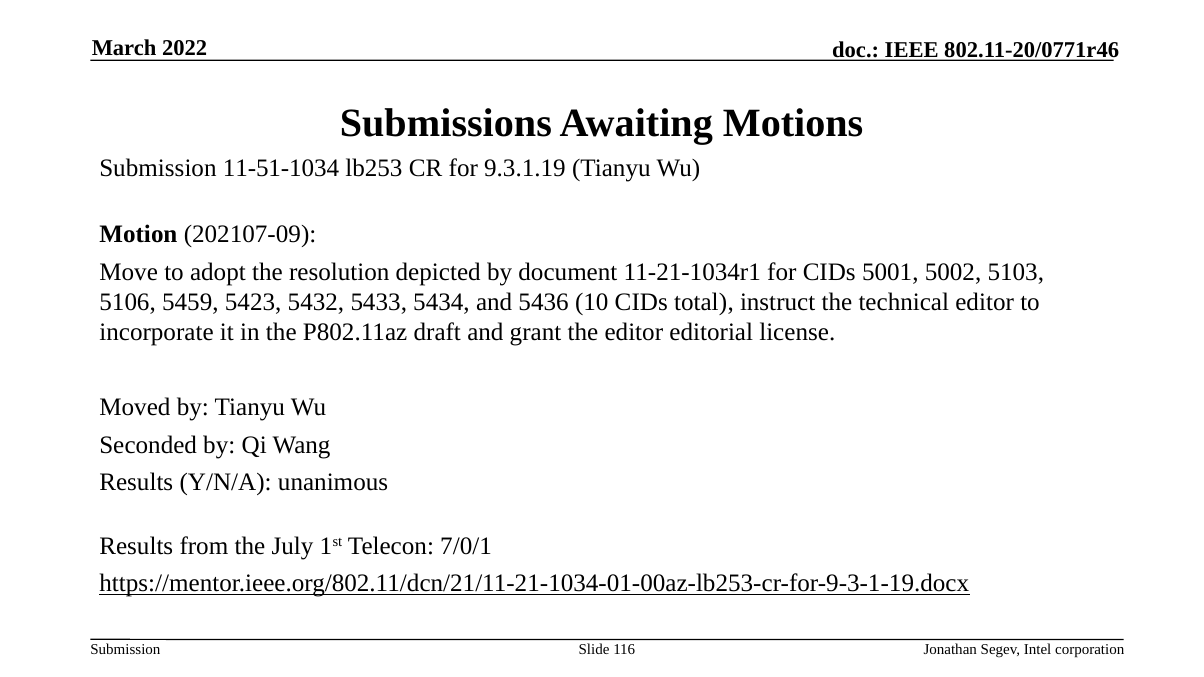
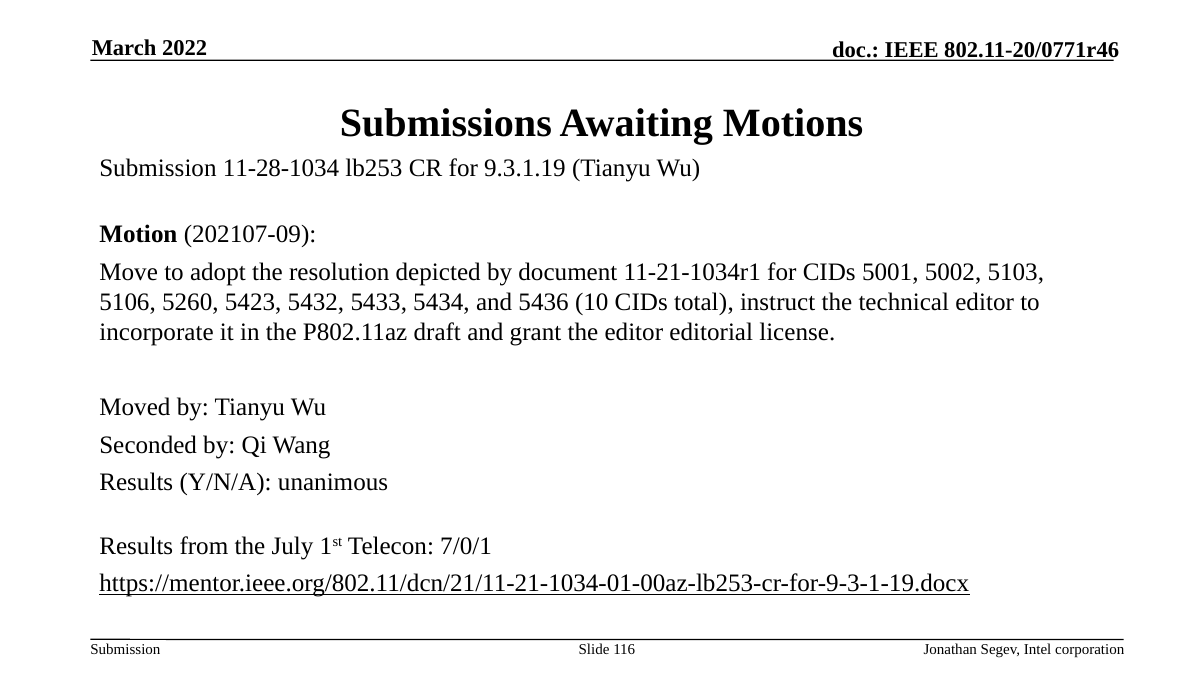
11-51-1034: 11-51-1034 -> 11-28-1034 (281, 168)
5459: 5459 -> 5260 (190, 302)
